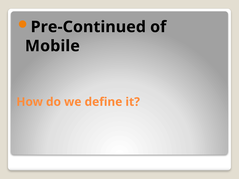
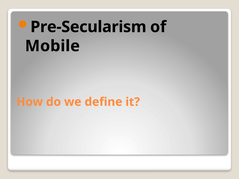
Pre-Continued: Pre-Continued -> Pre-Secularism (88, 27)
